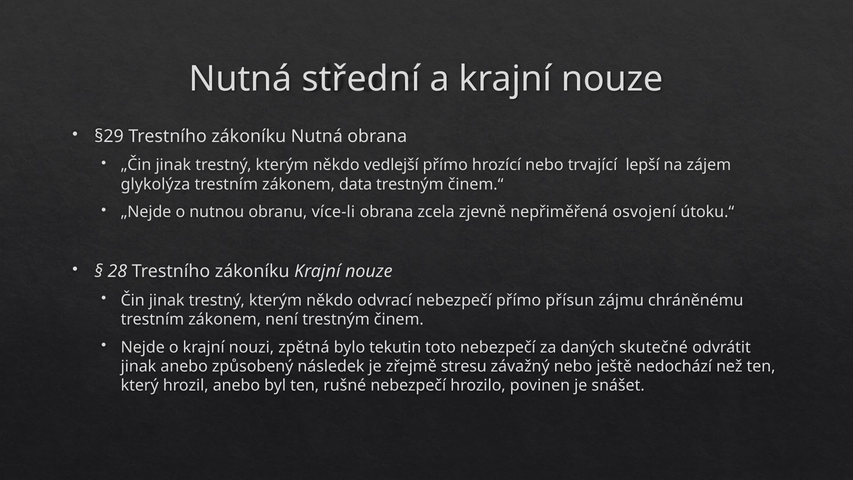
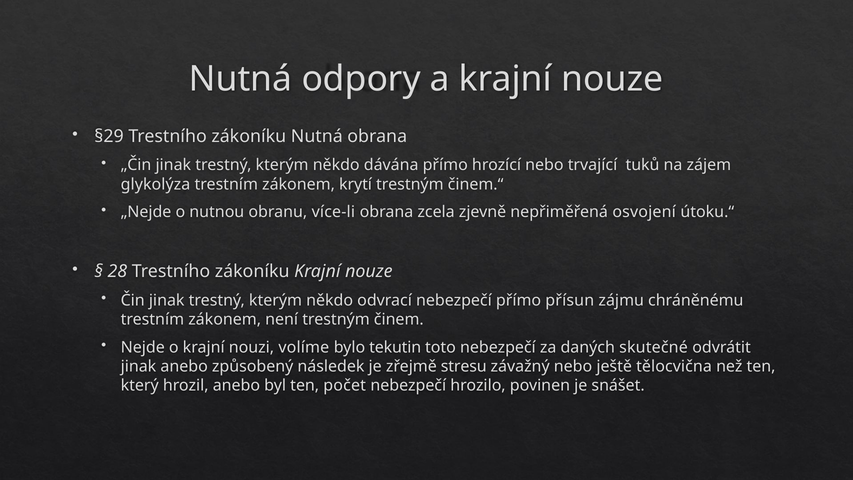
střední: střední -> odpory (361, 79)
vedlejší: vedlejší -> dávána (391, 165)
lepší: lepší -> tuků (643, 165)
data: data -> krytí (356, 184)
zpětná: zpětná -> volíme (304, 347)
nedochází: nedochází -> tělocvična (674, 366)
rušné: rušné -> počet (345, 385)
